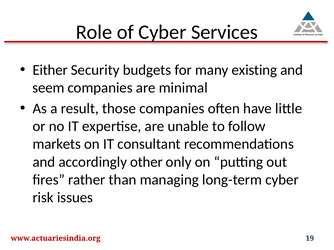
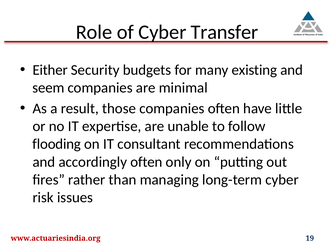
Services: Services -> Transfer (224, 32)
markets: markets -> flooding (57, 144)
accordingly other: other -> often (146, 162)
